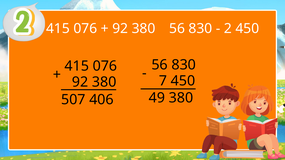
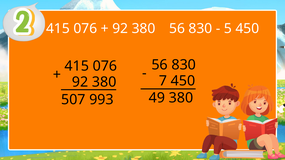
2: 2 -> 5 (228, 29)
406: 406 -> 993 (101, 100)
